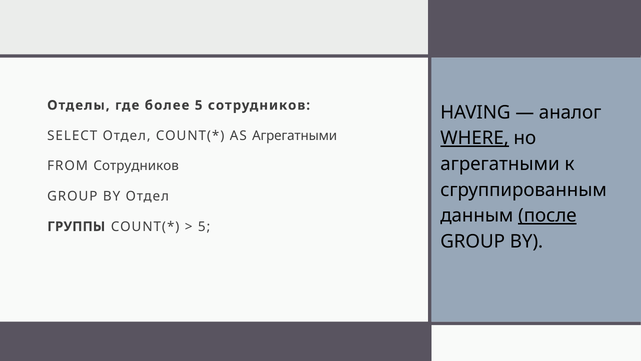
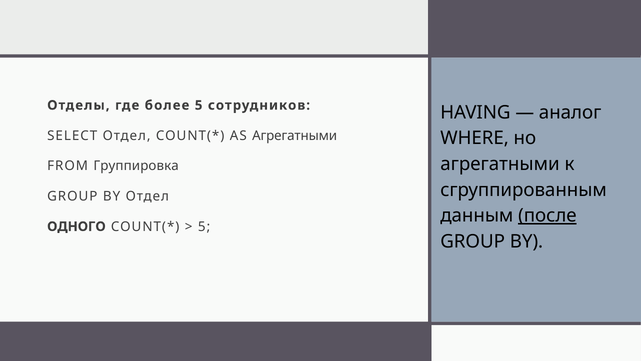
WHERE underline: present -> none (475, 138)
FROM Сотрудников: Сотрудников -> Группировка (136, 166)
ГРУППЫ: ГРУППЫ -> ОДНОГО (76, 226)
